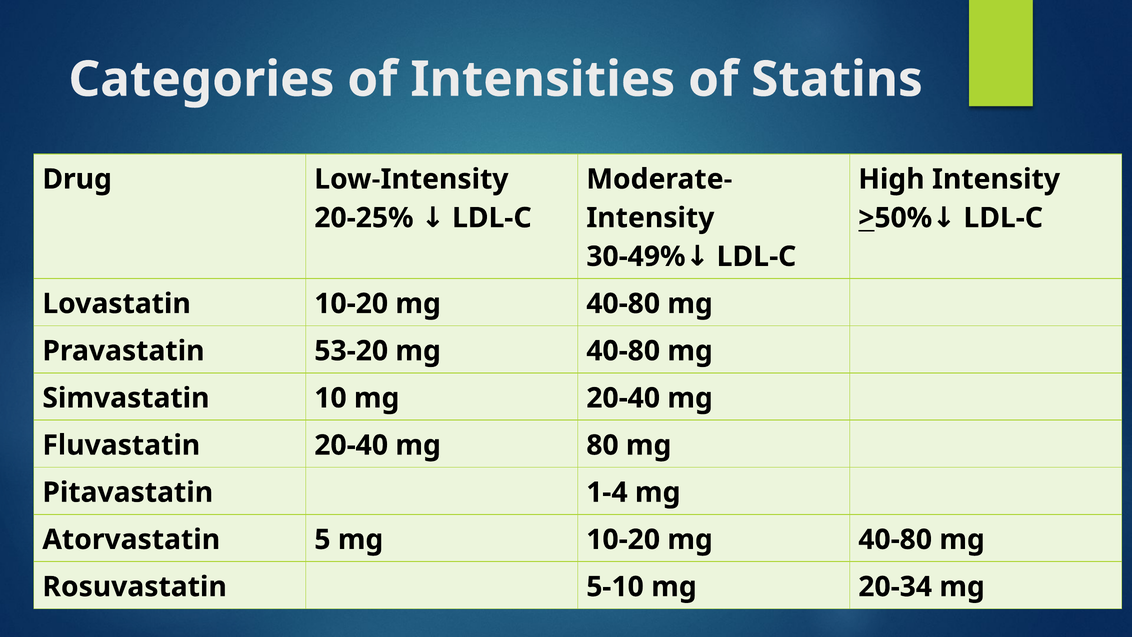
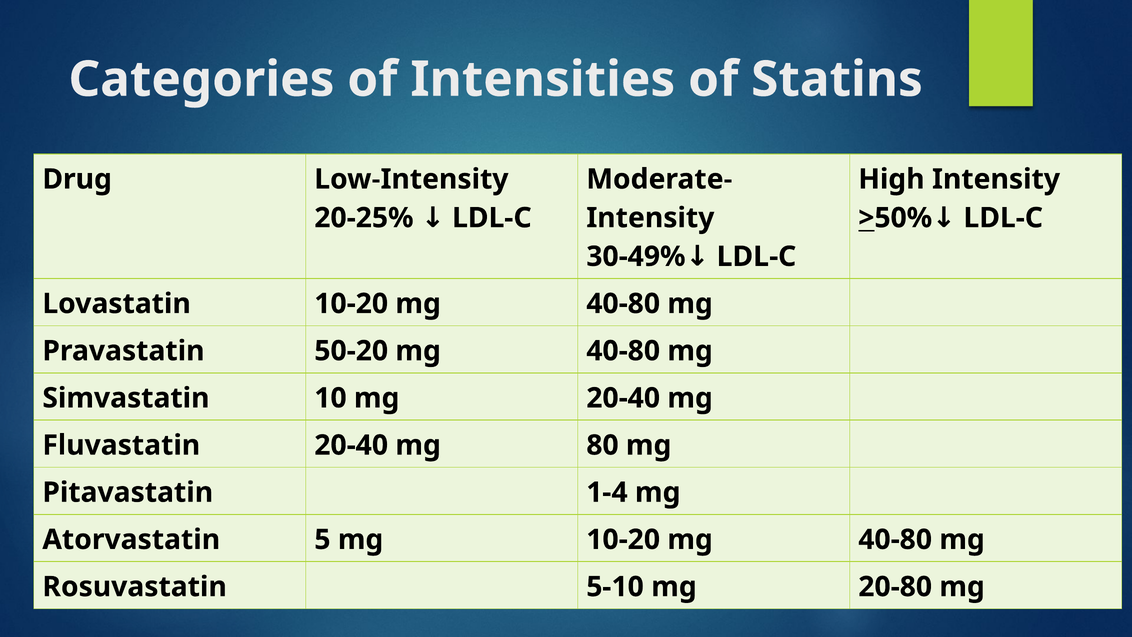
53-20: 53-20 -> 50-20 (351, 351)
20-34: 20-34 -> 20-80 (895, 587)
